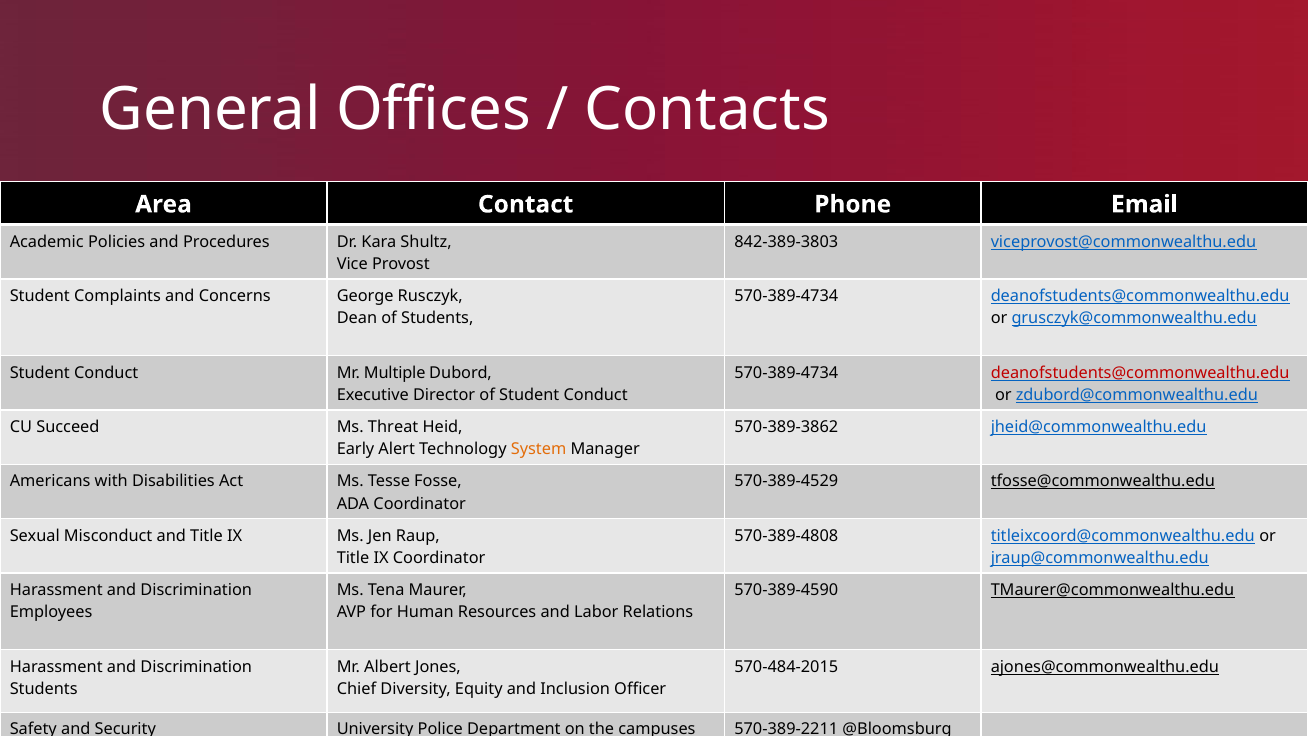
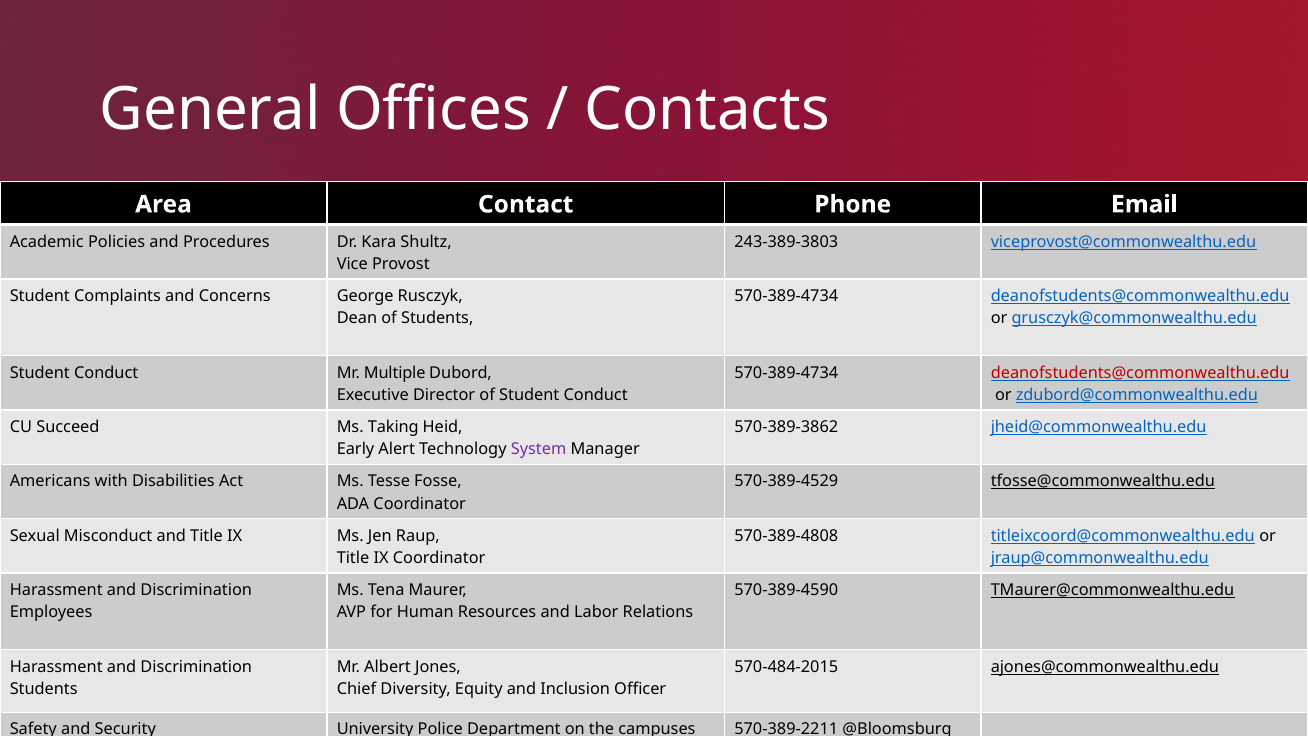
842-389-3803: 842-389-3803 -> 243-389-3803 (786, 242)
Threat: Threat -> Taking (393, 427)
System colour: orange -> purple (539, 449)
